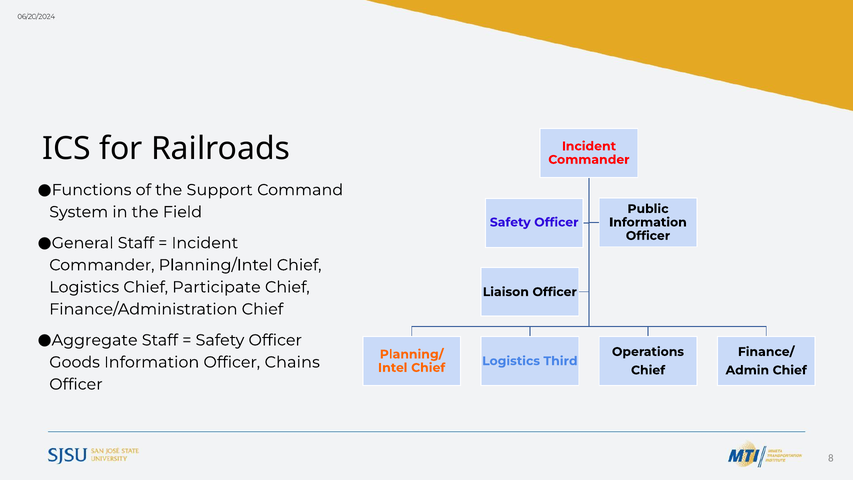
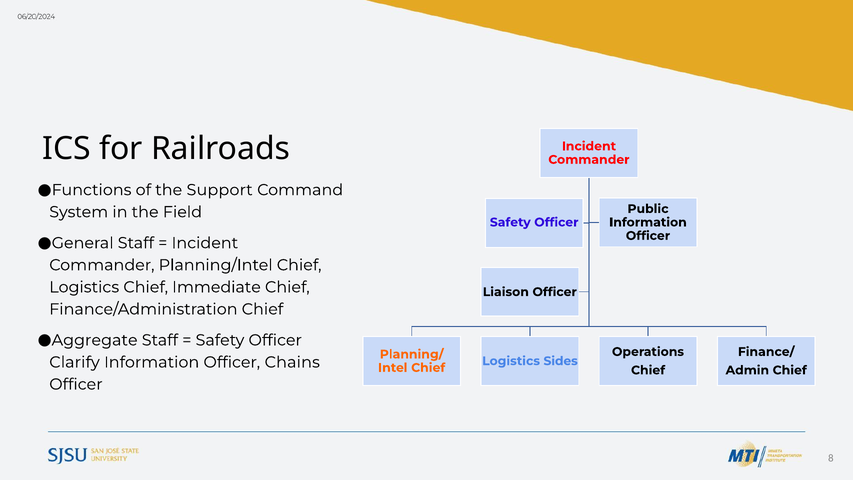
Participate: Participate -> Immediate (217, 287)
Third: Third -> Sides (561, 361)
Goods: Goods -> Clarify (74, 362)
